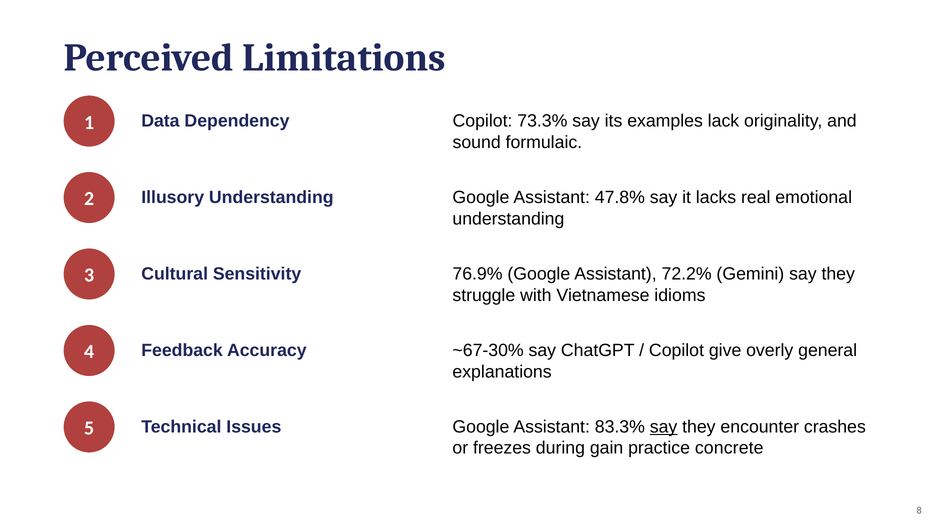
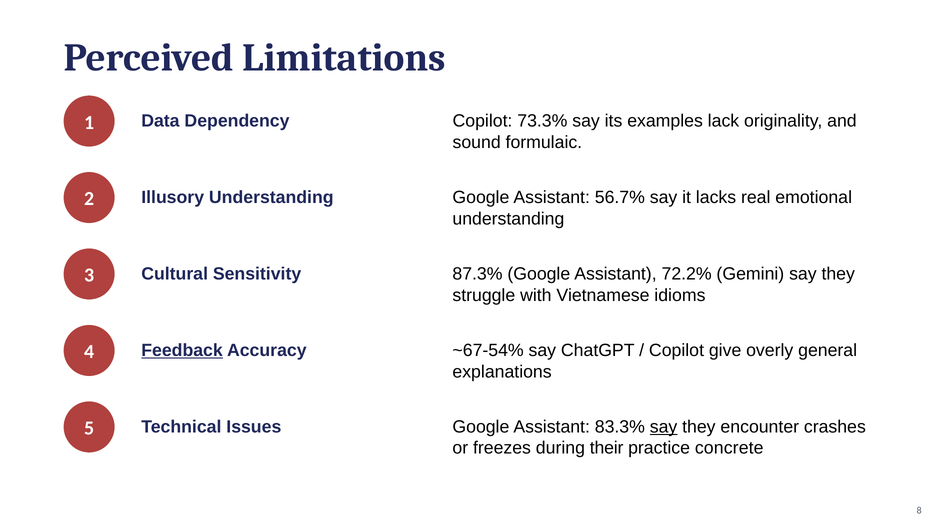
47.8%: 47.8% -> 56.7% (620, 197)
76.9%: 76.9% -> 87.3% (478, 274)
Feedback underline: none -> present (182, 350)
~67-30%: ~67-30% -> ~67-54% (488, 350)
gain: gain -> their (607, 448)
